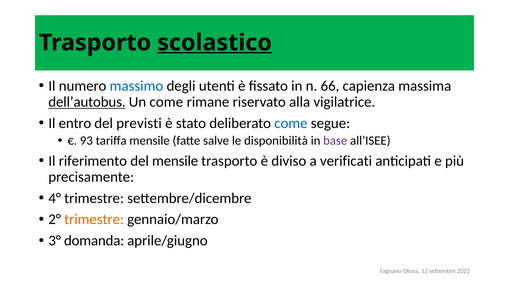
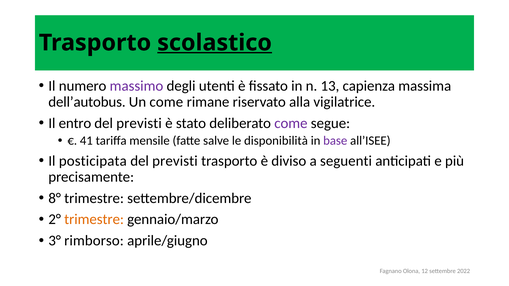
massimo colour: blue -> purple (136, 86)
66: 66 -> 13 (330, 86)
dell’autobus underline: present -> none (87, 102)
come colour: blue -> purple (291, 123)
93: 93 -> 41 (86, 141)
riferimento: riferimento -> posticipata (93, 161)
mensile: mensile -> previsti (175, 161)
verificati: verificati -> seguenti (346, 161)
4°: 4° -> 8° (55, 198)
domanda: domanda -> rimborso (94, 241)
